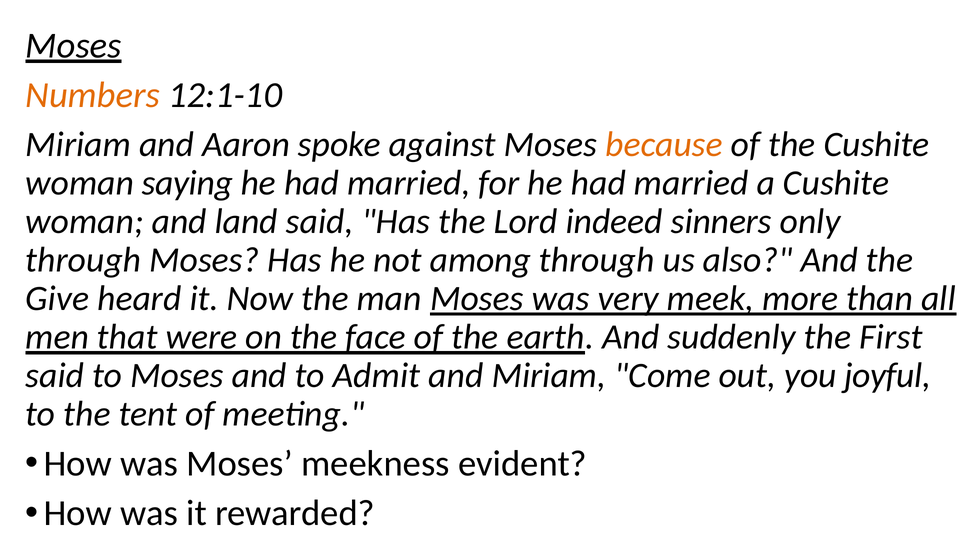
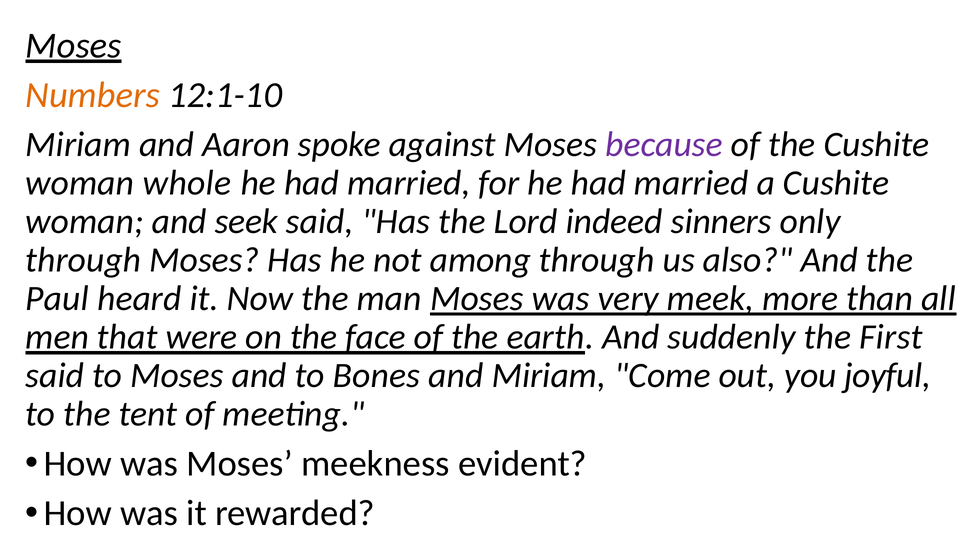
because colour: orange -> purple (664, 145)
saying: saying -> whole (187, 183)
land: land -> seek (246, 222)
Give: Give -> Paul (57, 299)
Admit: Admit -> Bones (376, 376)
